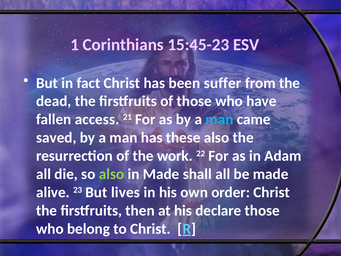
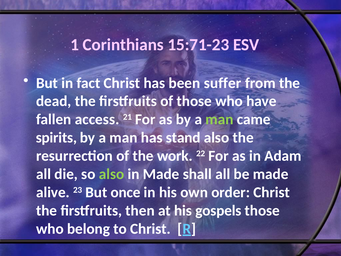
15:45-23: 15:45-23 -> 15:71-23 (198, 45)
man colour: light blue -> light green (219, 119)
saved: saved -> spirits (56, 138)
these: these -> stand (183, 138)
lives: lives -> once (126, 192)
declare: declare -> gospels (218, 210)
